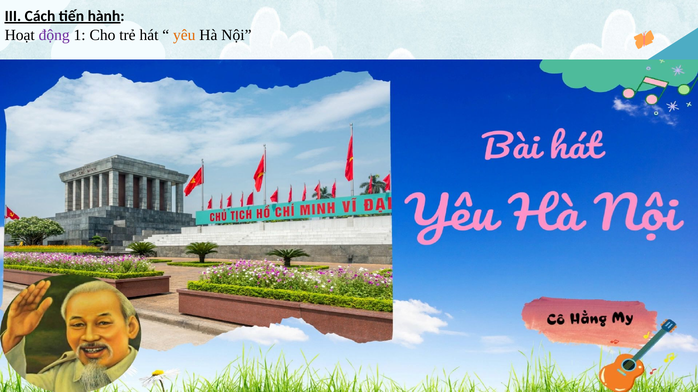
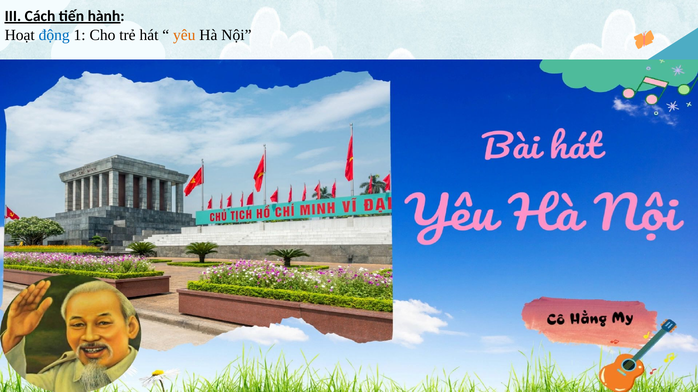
động colour: purple -> blue (54, 35)
